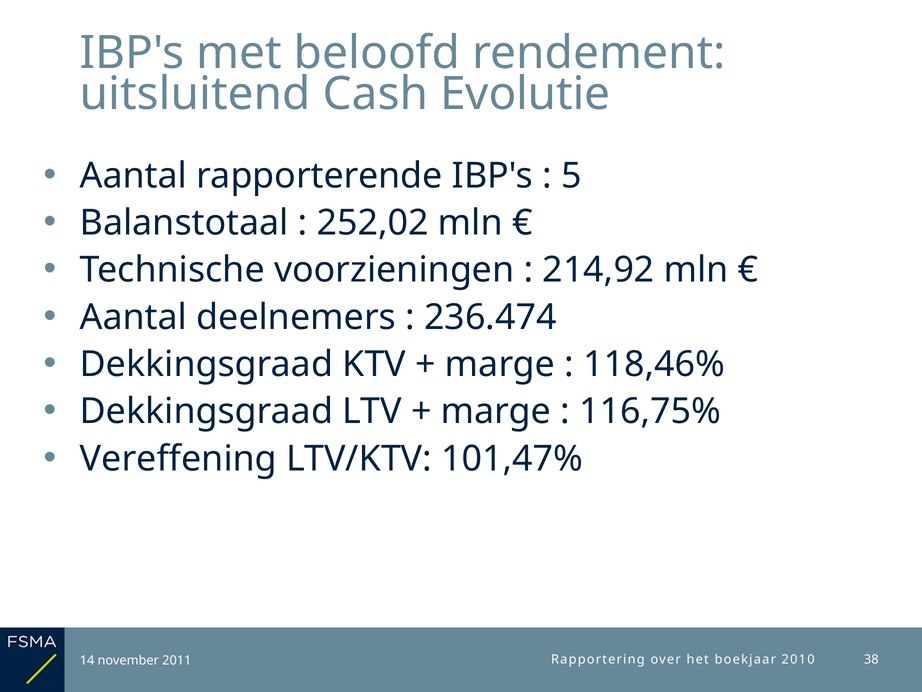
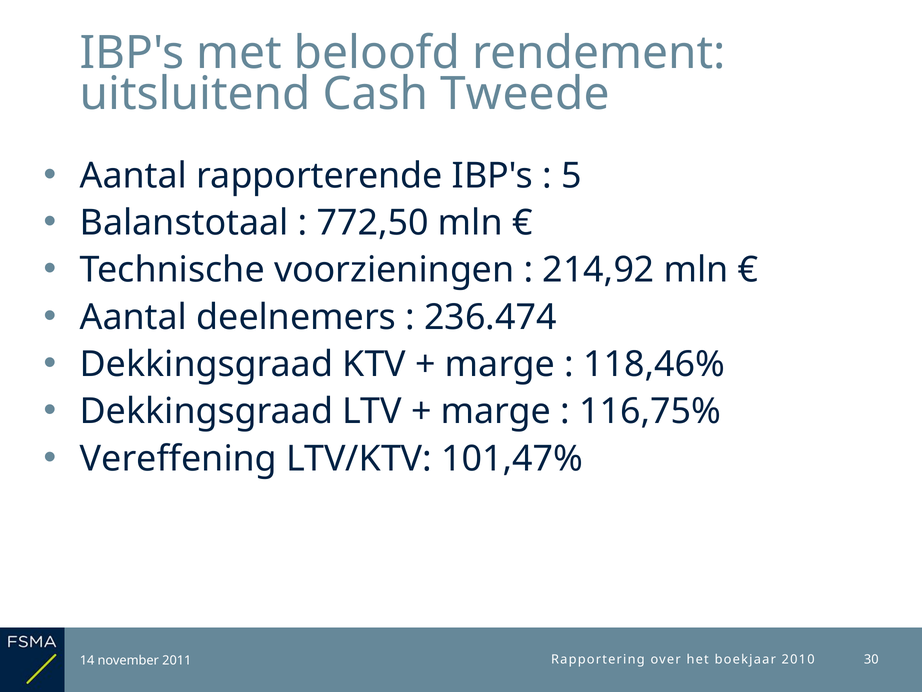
Evolutie: Evolutie -> Tweede (525, 94)
252,02: 252,02 -> 772,50 (373, 223)
38: 38 -> 30 (871, 659)
